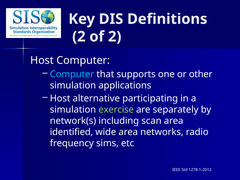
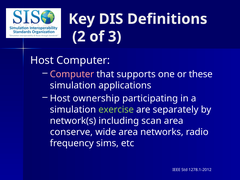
of 2: 2 -> 3 (115, 37)
Computer colour: light blue -> pink (72, 74)
other: other -> these (201, 74)
alternative: alternative -> ownership (96, 98)
identified: identified -> conserve (71, 132)
